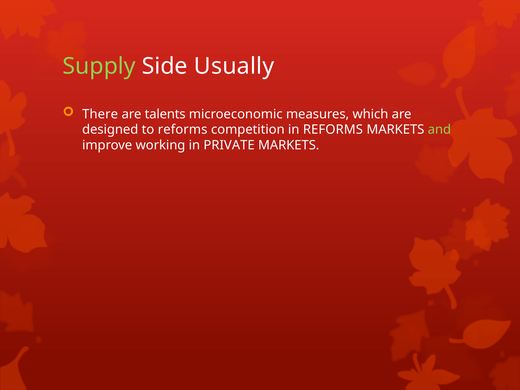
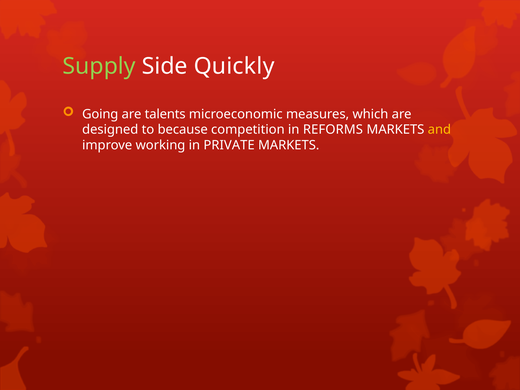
Usually: Usually -> Quickly (234, 66)
There: There -> Going (100, 114)
to reforms: reforms -> because (183, 130)
and colour: light green -> yellow (439, 130)
